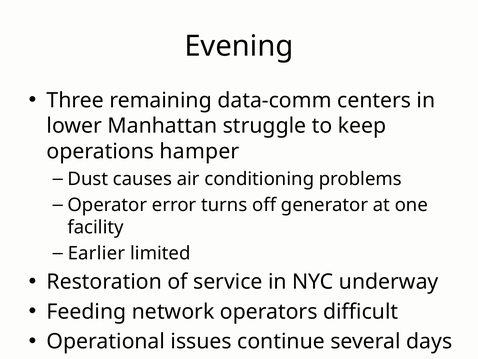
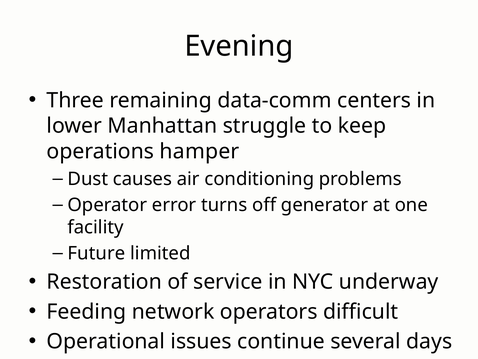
Earlier: Earlier -> Future (96, 253)
